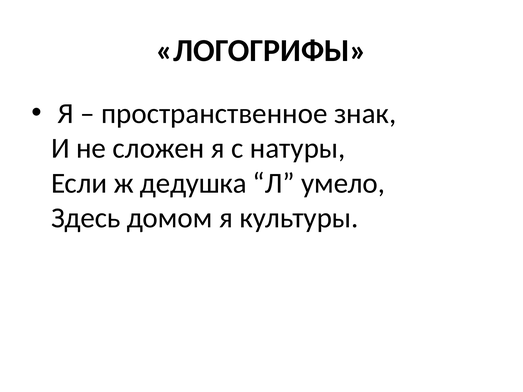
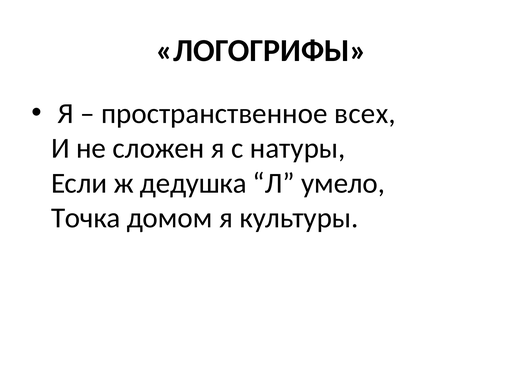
знак: знак -> всех (365, 114)
Здесь: Здесь -> Точка (86, 218)
